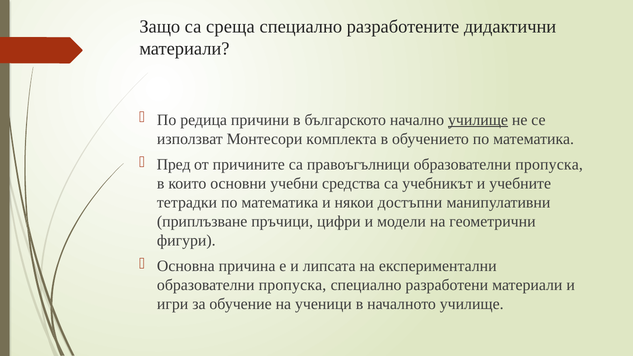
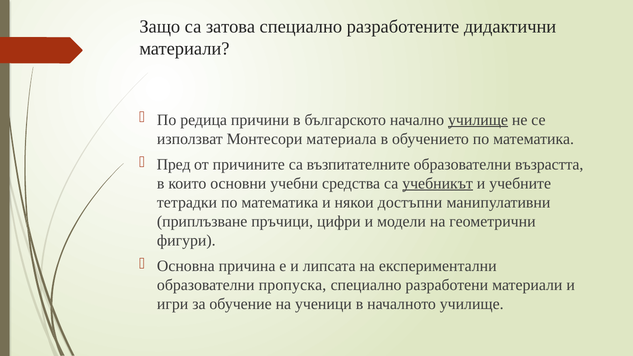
среща: среща -> затова (231, 27)
комплекта: комплекта -> материала (341, 139)
правоъгълници: правоъгълници -> възпитателните (358, 164)
пропуска: пропуска -> възрастта (549, 164)
учебникът underline: none -> present (438, 183)
